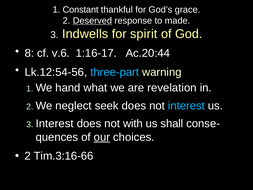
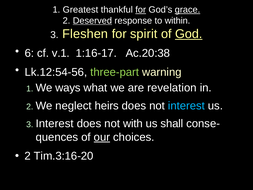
Constant: Constant -> Greatest (80, 10)
for underline: none -> present (141, 10)
grace underline: none -> present (187, 10)
made: made -> within (177, 21)
Indwells: Indwells -> Fleshen (85, 34)
God underline: none -> present (189, 34)
8: 8 -> 6 (29, 53)
v.6: v.6 -> v.1 (61, 53)
Ac.20:44: Ac.20:44 -> Ac.20:38 (148, 53)
three-part colour: light blue -> light green (115, 72)
hand: hand -> ways (68, 88)
seek: seek -> heirs (107, 106)
Tim.3:16-66: Tim.3:16-66 -> Tim.3:16-20 (64, 156)
